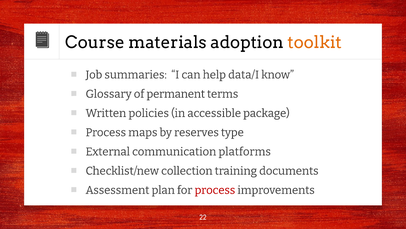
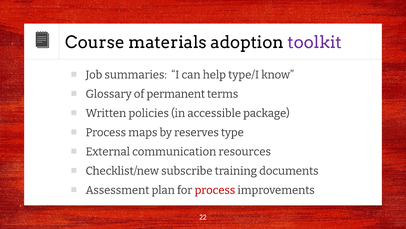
toolkit colour: orange -> purple (315, 42)
data/I: data/I -> type/I (244, 75)
platforms: platforms -> resources (245, 151)
collection: collection -> subscribe (187, 170)
